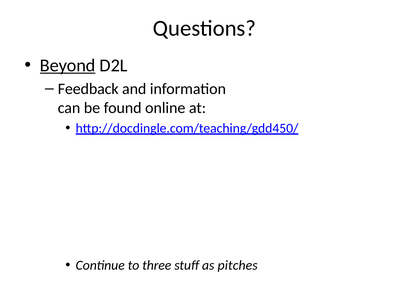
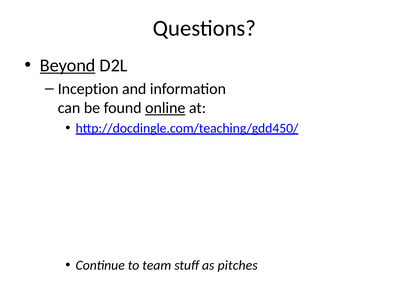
Feedback: Feedback -> Inception (88, 89)
online underline: none -> present (165, 108)
three: three -> team (157, 265)
